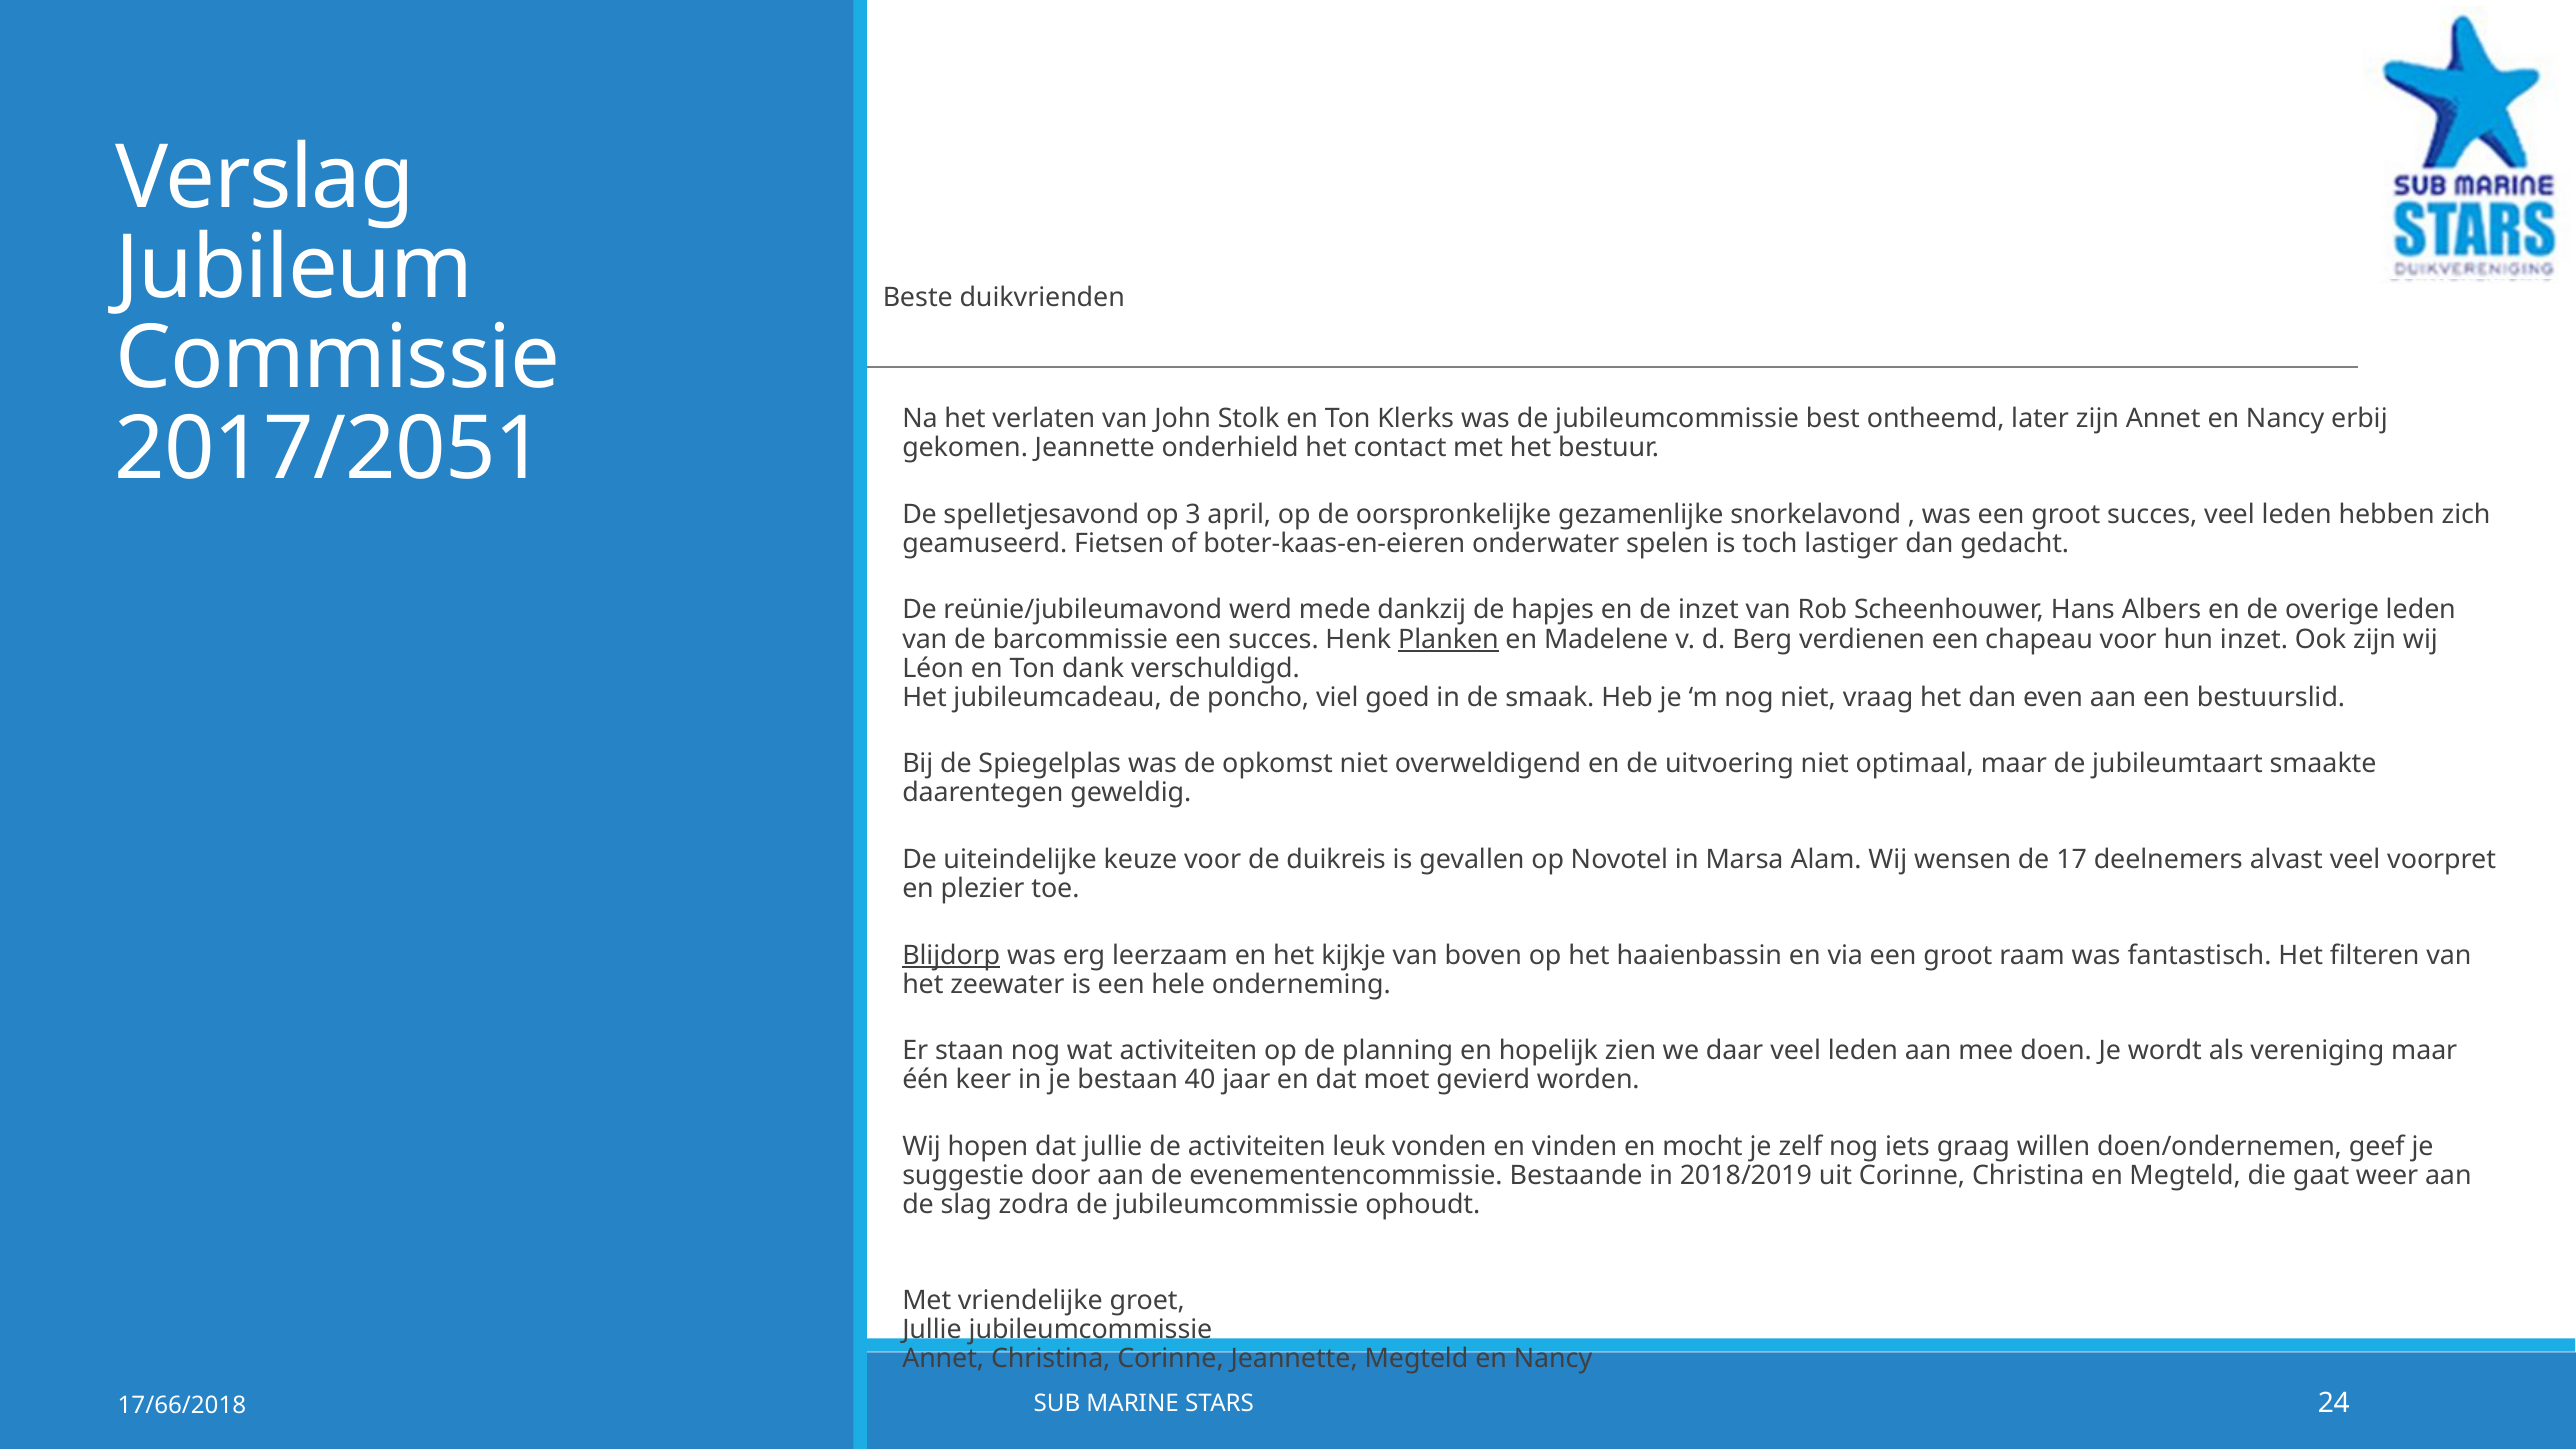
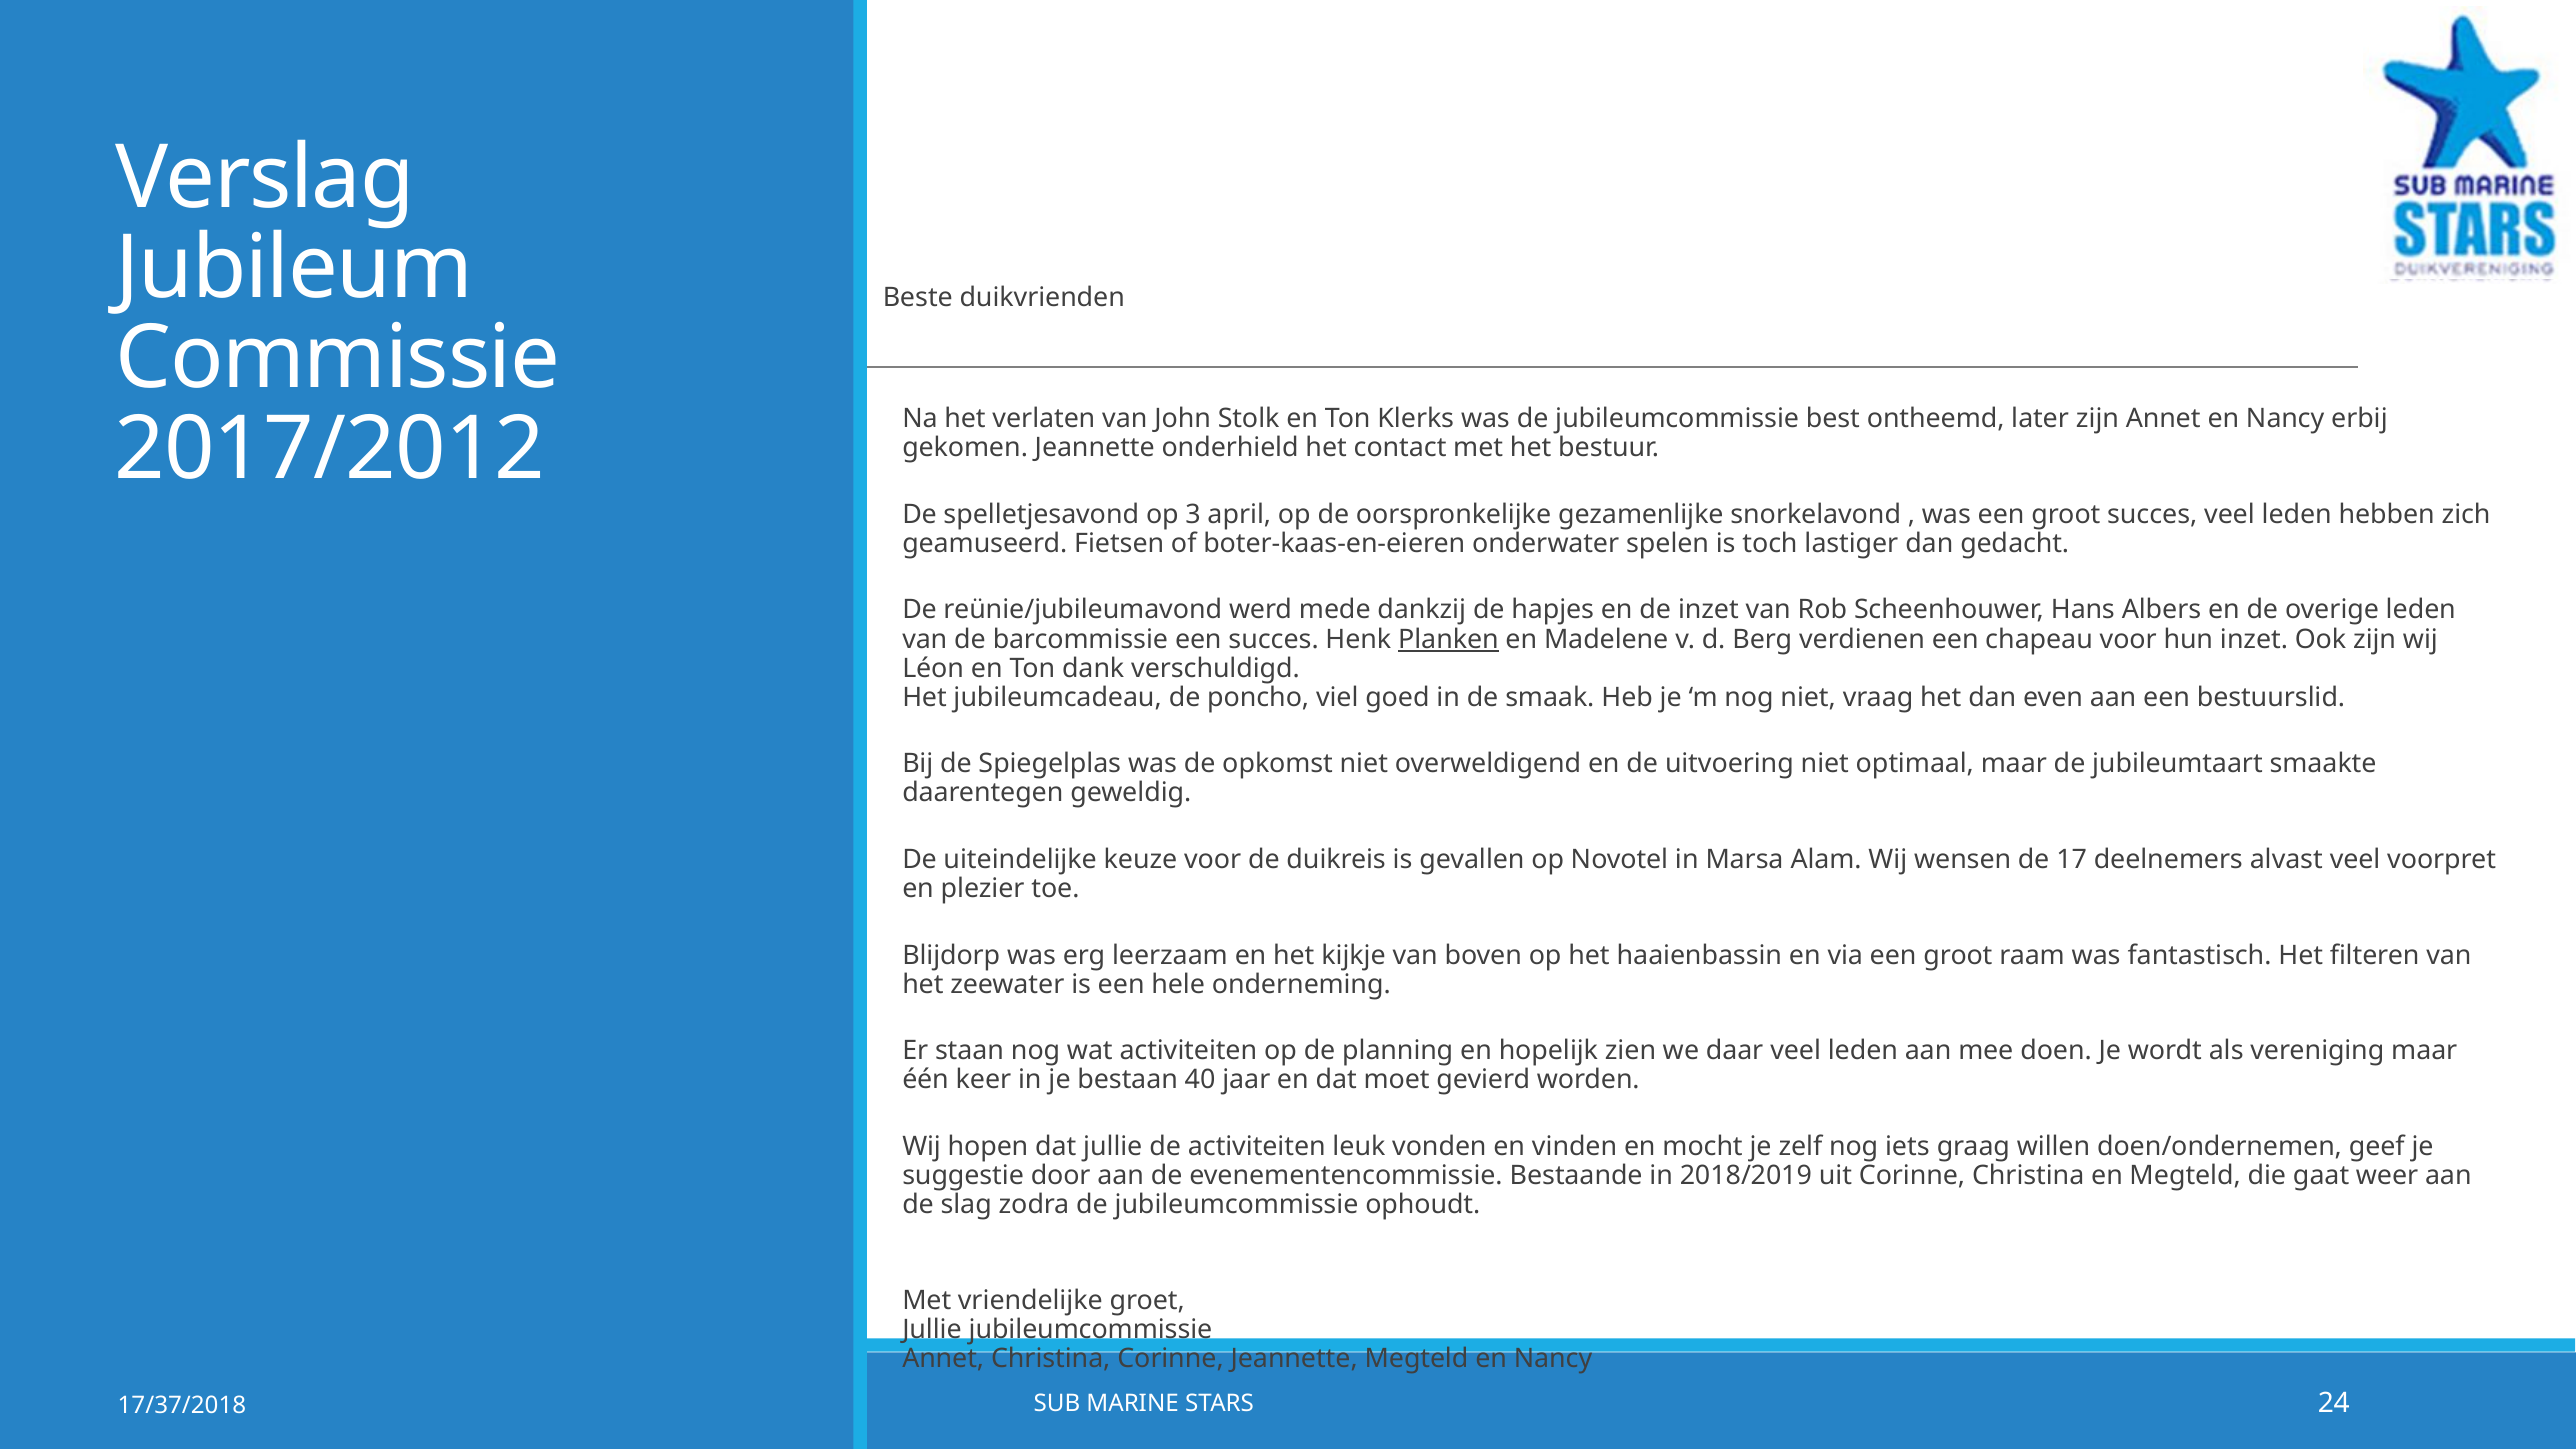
2017/2051: 2017/2051 -> 2017/2012 (330, 449)
Blijdorp underline: present -> none (951, 955)
17/66/2018: 17/66/2018 -> 17/37/2018 (182, 1405)
